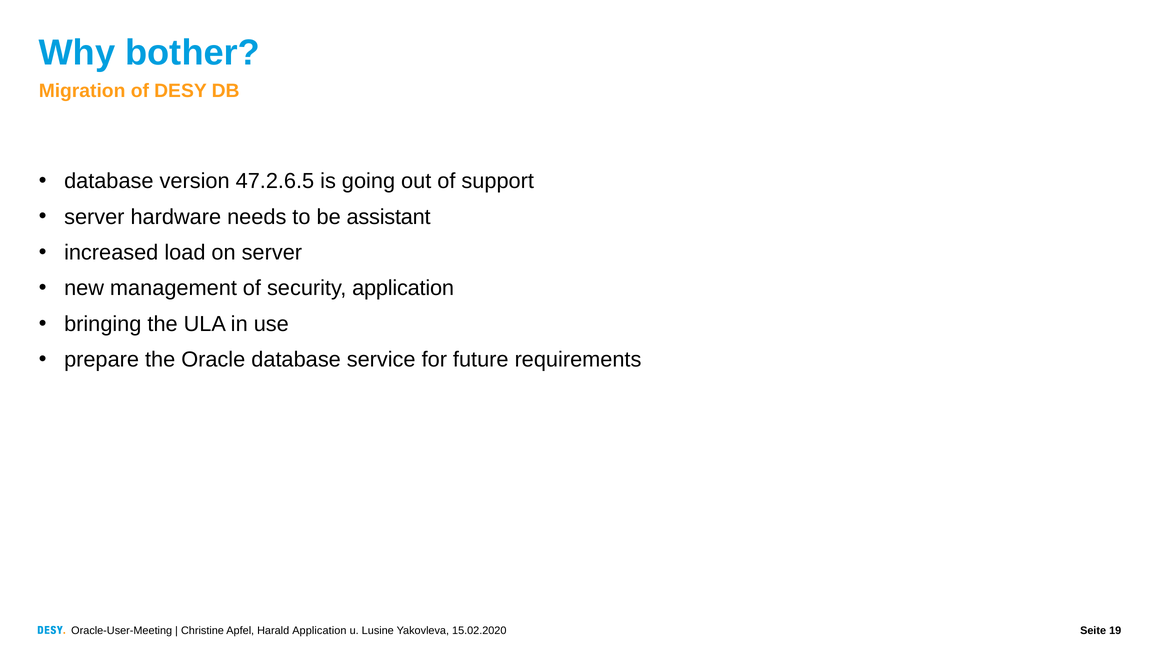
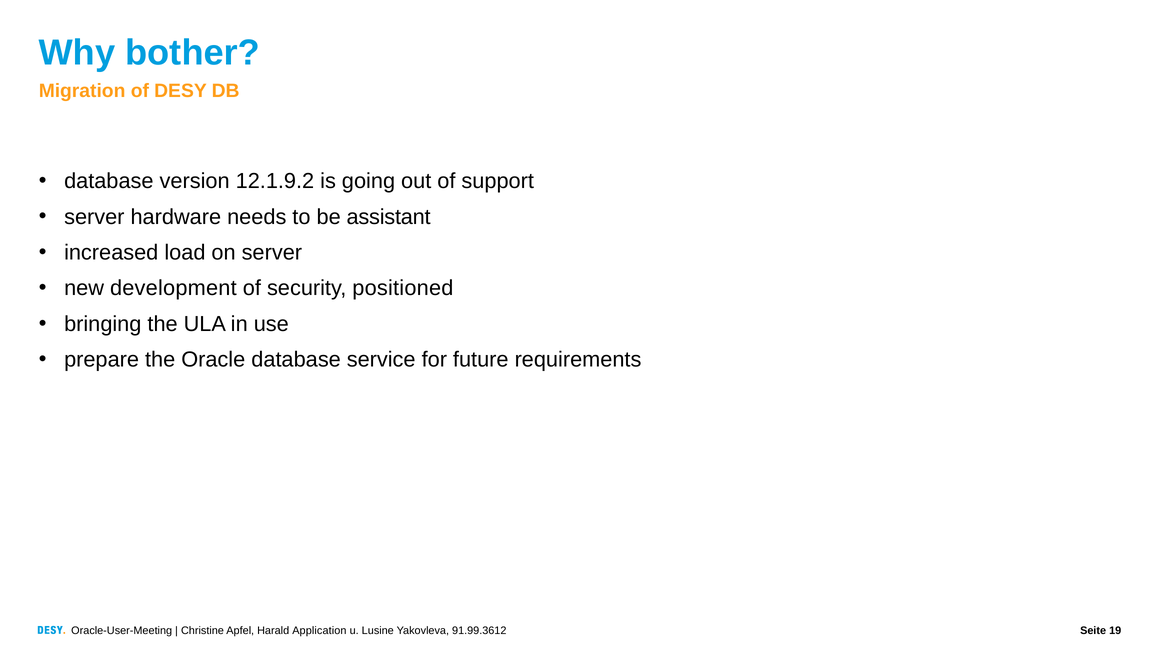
47.2.6.5: 47.2.6.5 -> 12.1.9.2 (275, 181)
management: management -> development (173, 289)
security application: application -> positioned (403, 289)
15.02.2020: 15.02.2020 -> 91.99.3612 (479, 631)
